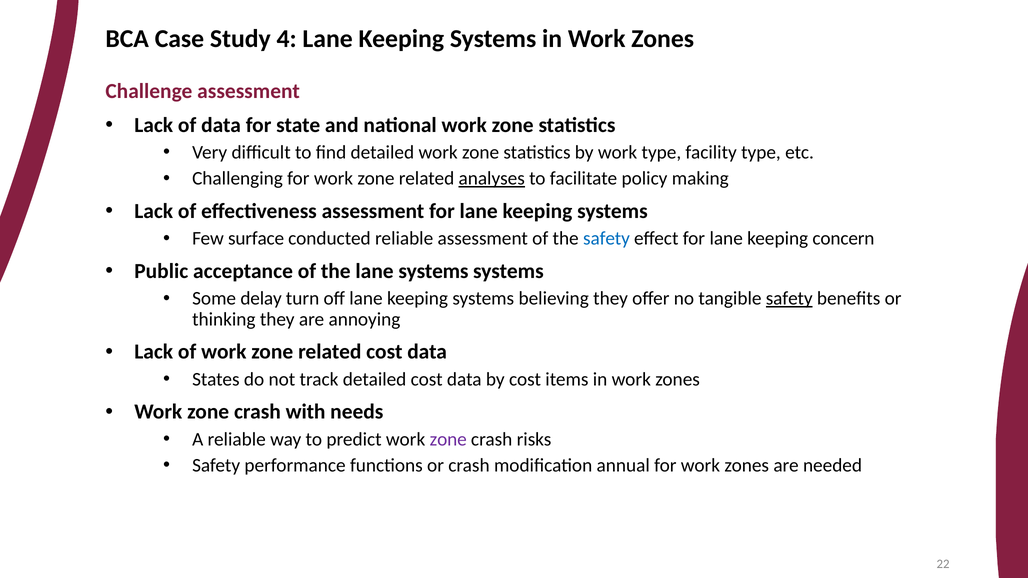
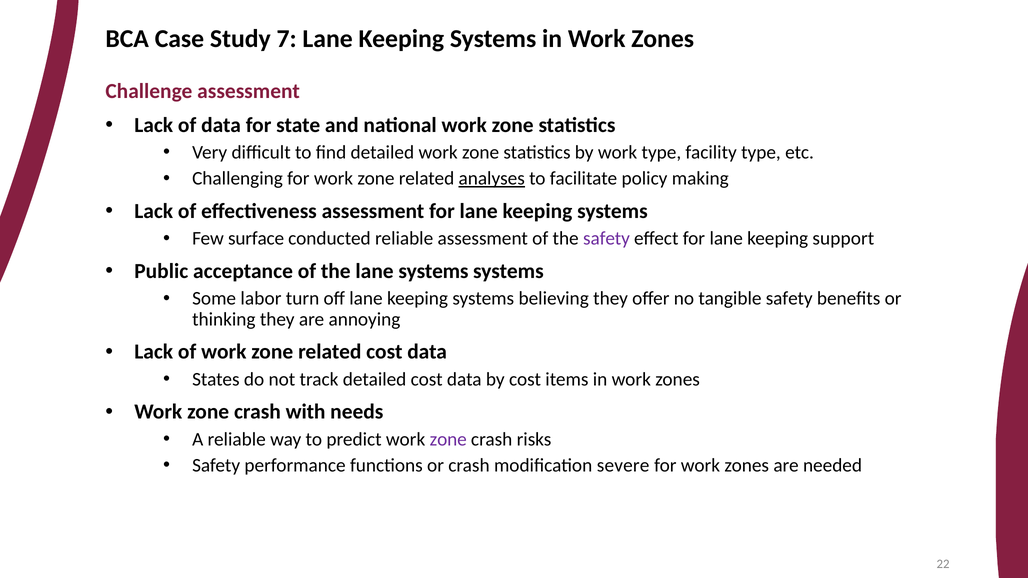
4: 4 -> 7 (287, 39)
safety colour: blue -> purple (606, 239)
concern: concern -> support (843, 239)
delay: delay -> labor (261, 299)
safety underline: present -> none (789, 299)
annual: annual -> severe (623, 466)
